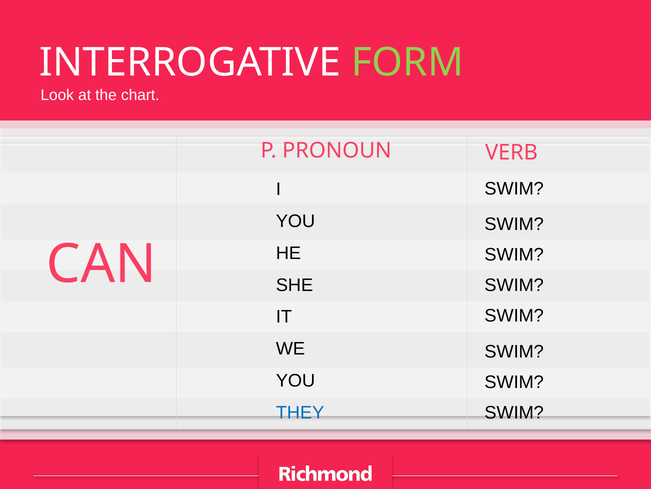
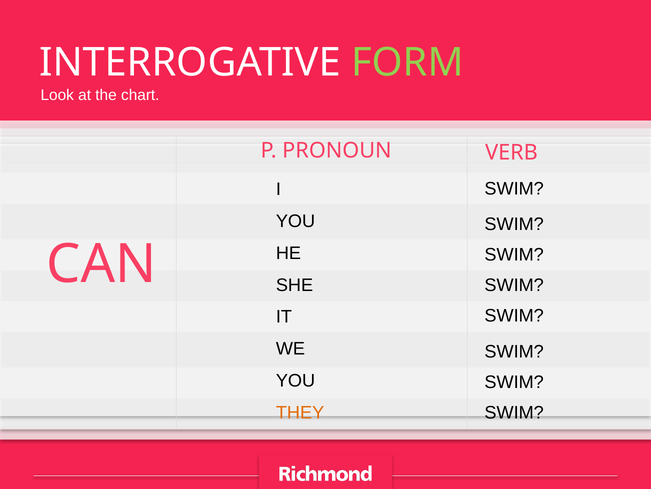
THEY colour: blue -> orange (300, 412)
